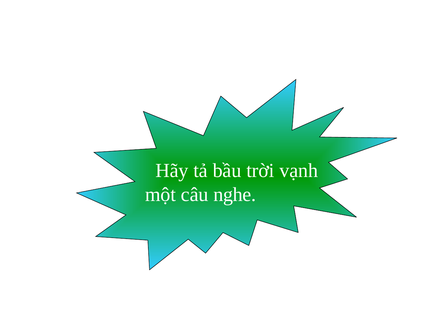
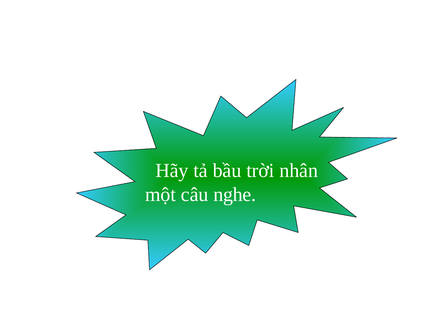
vạnh: vạnh -> nhân (299, 170)
